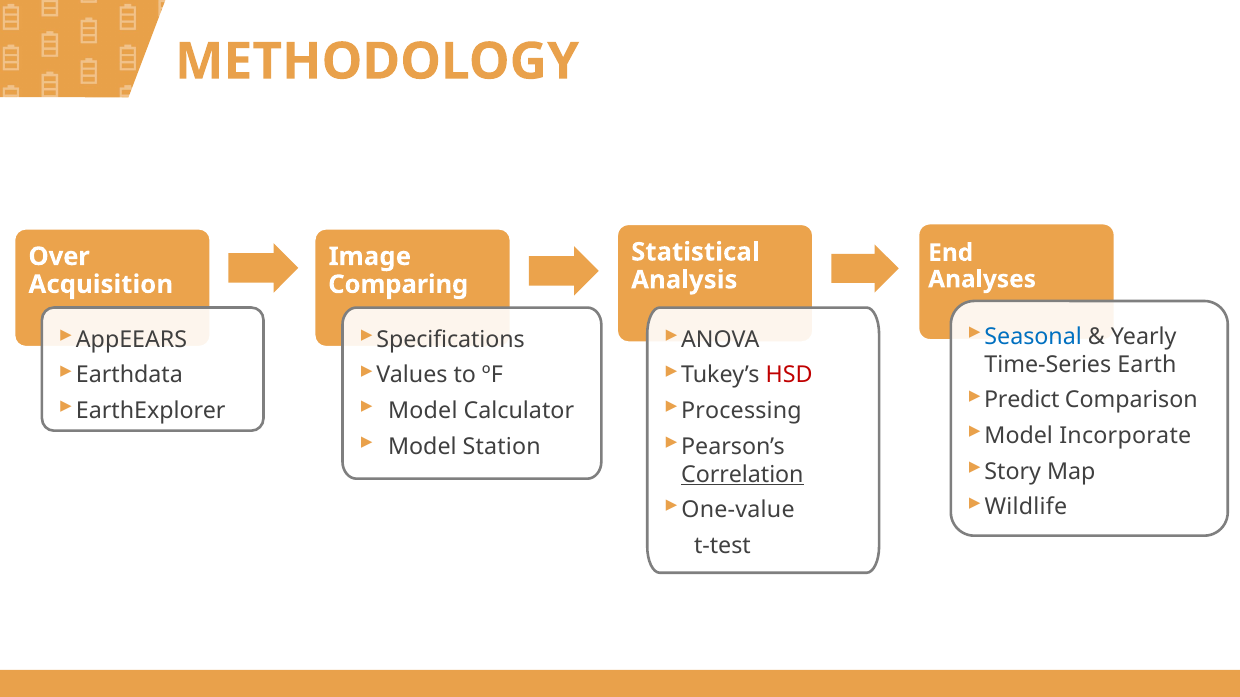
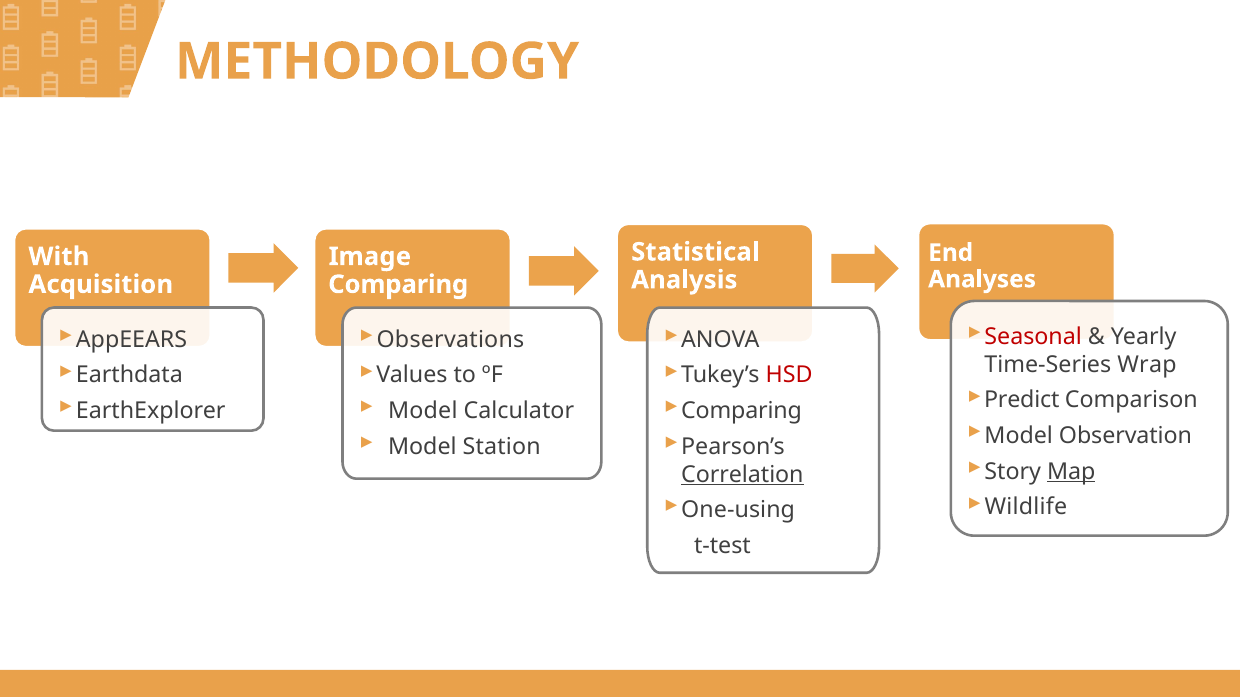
Over: Over -> With (59, 257)
Seasonal colour: blue -> red (1033, 337)
Specifications: Specifications -> Observations (450, 340)
Earth: Earth -> Wrap (1147, 365)
Processing: Processing -> Comparing (742, 411)
Incorporate: Incorporate -> Observation (1125, 436)
Map underline: none -> present (1071, 472)
One-value: One-value -> One-using (738, 510)
